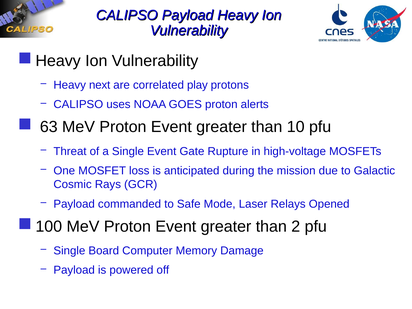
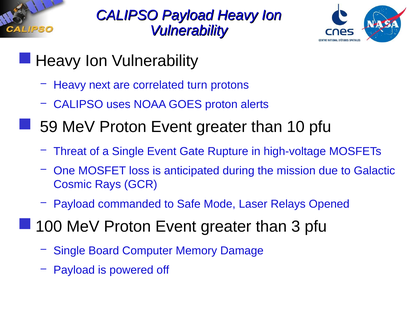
play: play -> turn (197, 85)
63: 63 -> 59 (49, 127)
2: 2 -> 3 (296, 226)
